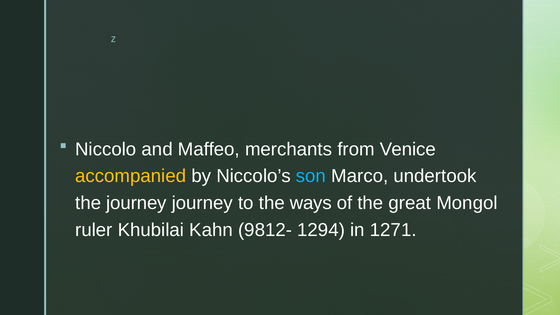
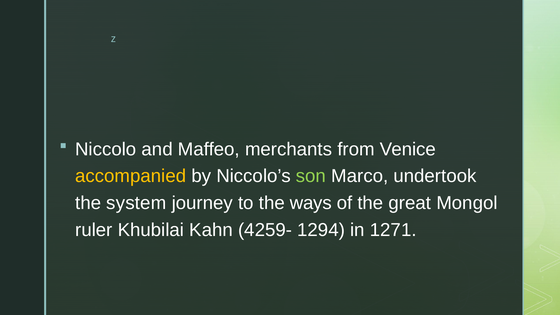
son colour: light blue -> light green (311, 176)
the journey: journey -> system (136, 203)
9812-: 9812- -> 4259- (265, 230)
